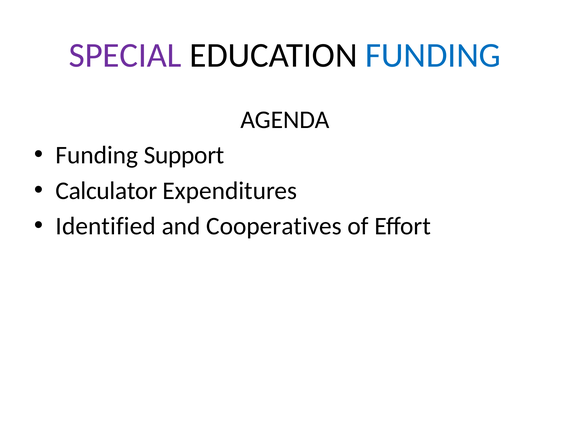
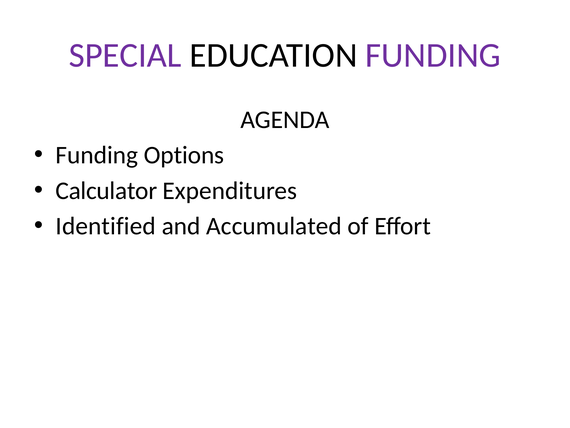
FUNDING colour: blue -> purple (433, 55)
Support: Support -> Options (184, 155)
Cooperatives: Cooperatives -> Accumulated (274, 226)
